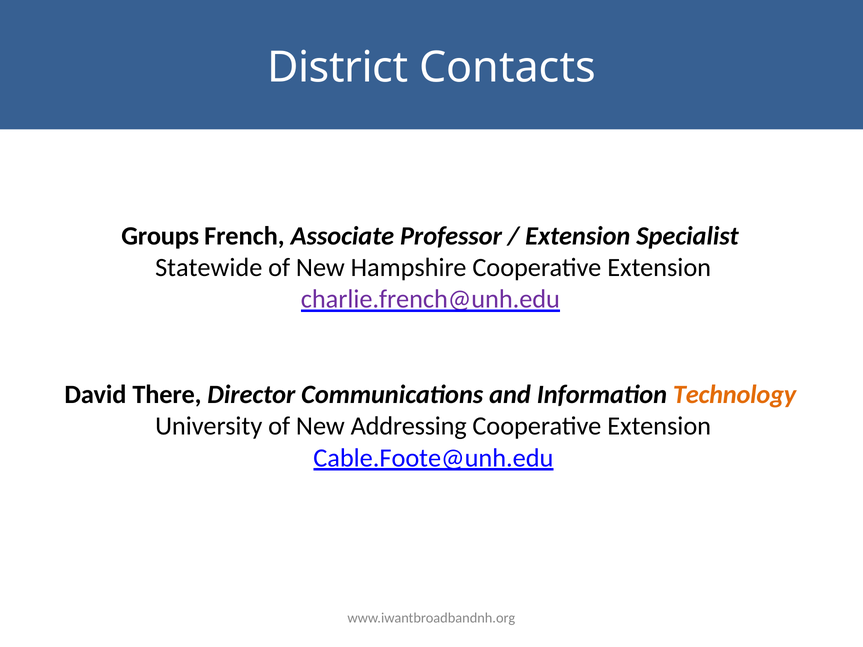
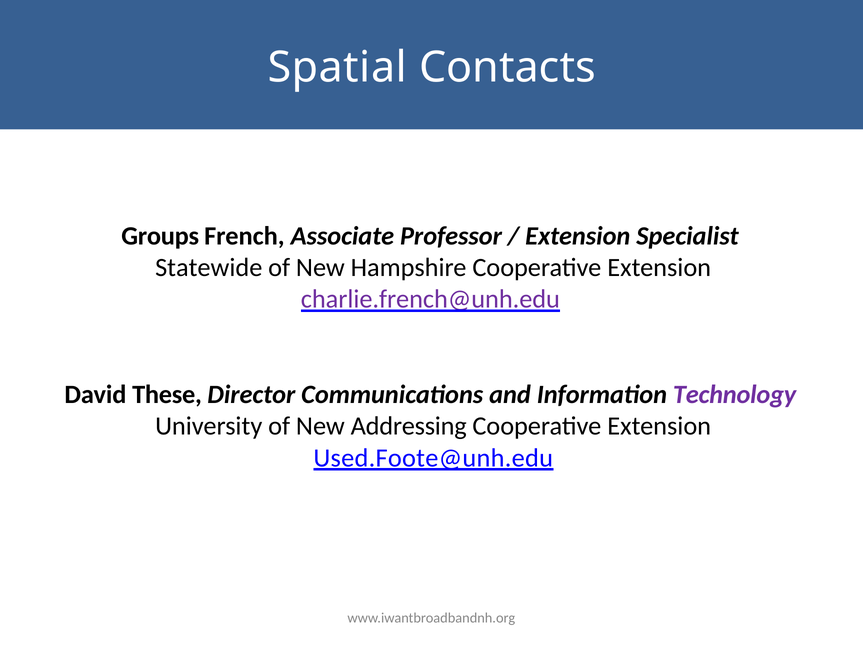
District: District -> Spatial (337, 68)
There: There -> These (167, 395)
Technology colour: orange -> purple (735, 395)
Cable.Foote@unh.edu: Cable.Foote@unh.edu -> Used.Foote@unh.edu (433, 458)
